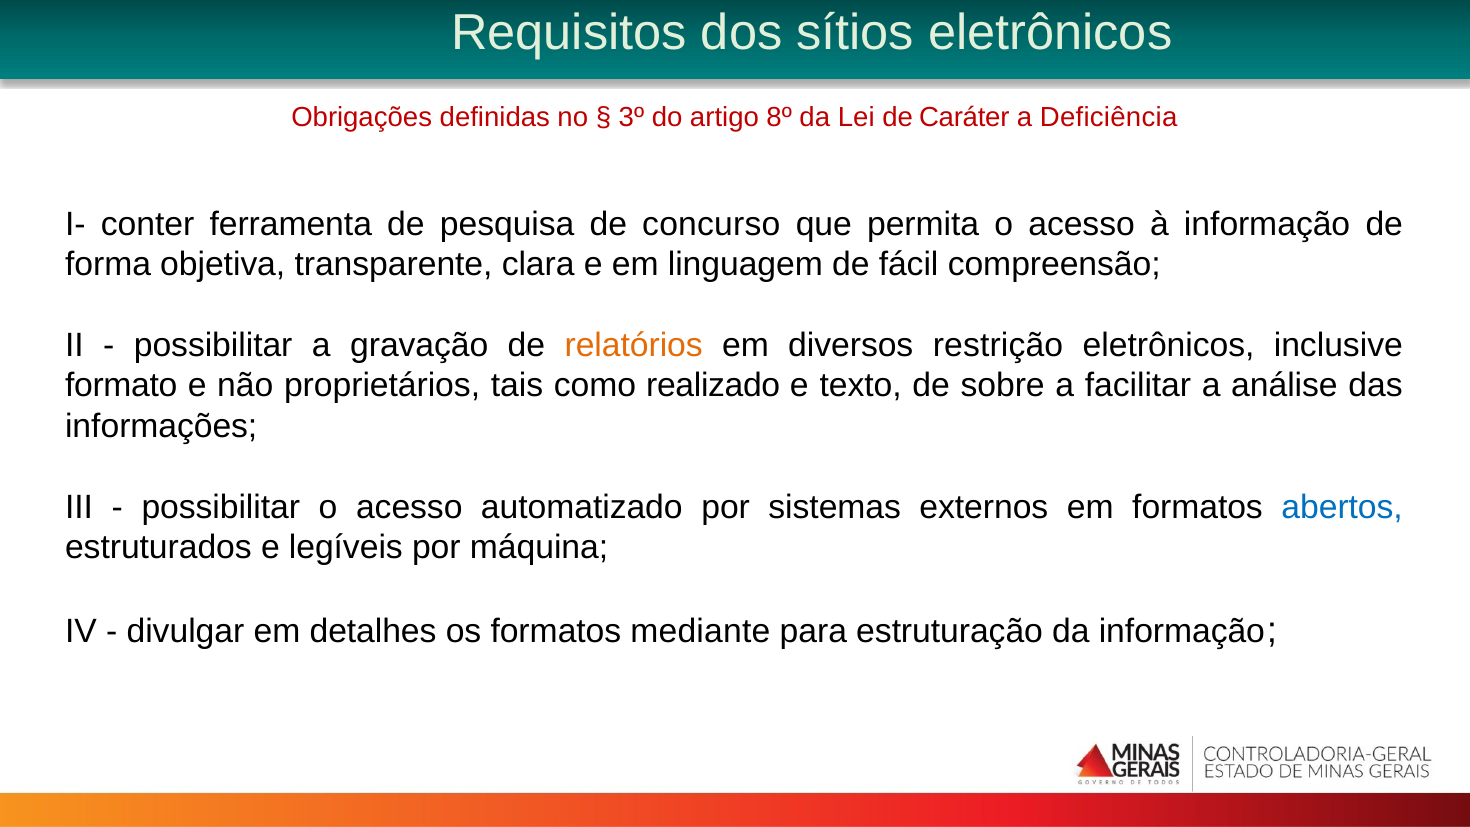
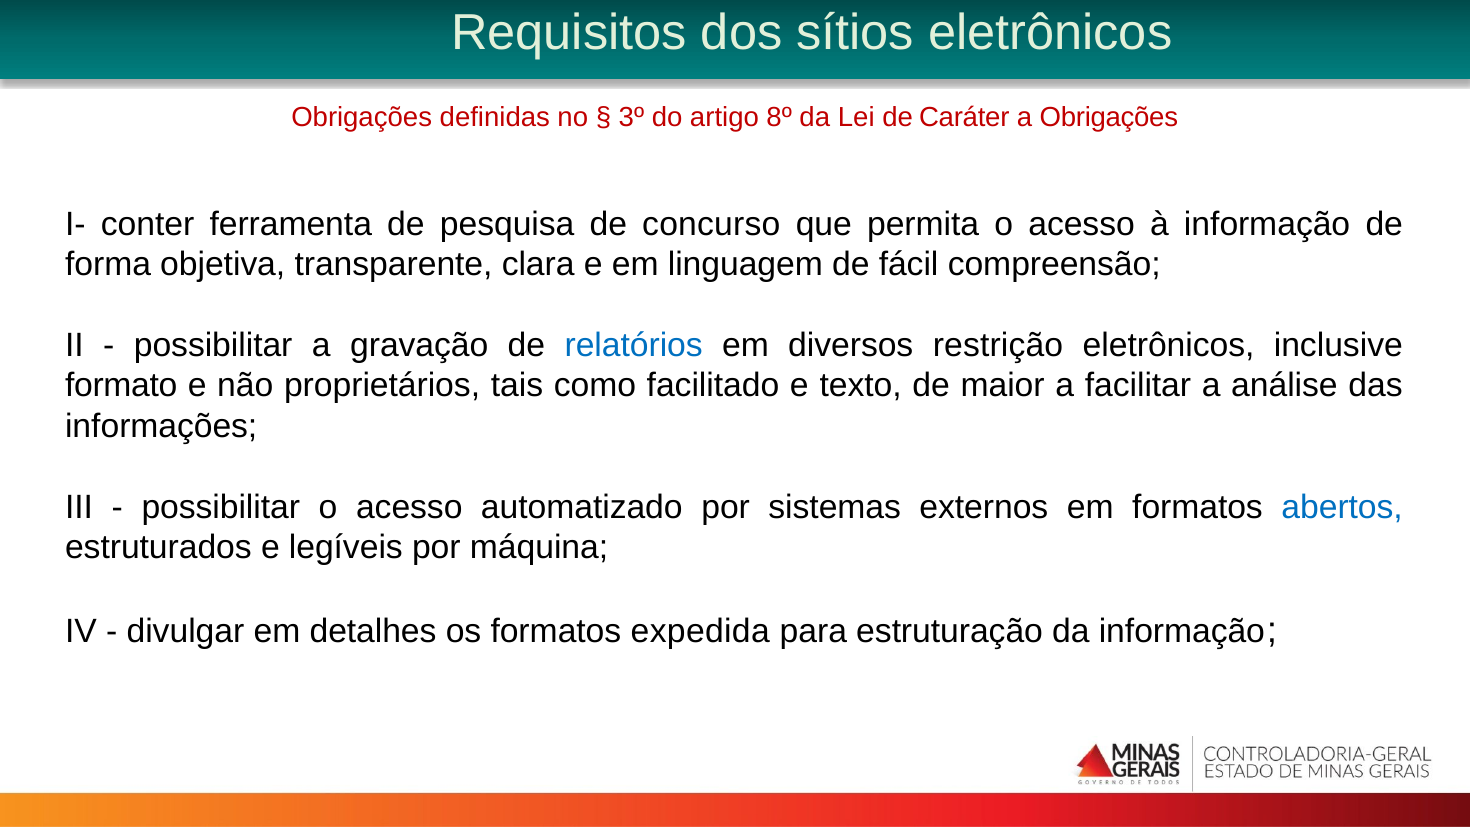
a Deficiência: Deficiência -> Obrigações (1109, 117)
relatórios colour: orange -> blue (634, 345)
realizado: realizado -> facilitado (713, 386)
sobre: sobre -> maior (1003, 386)
mediante: mediante -> expedida (700, 631)
